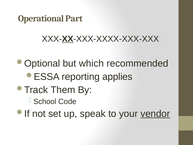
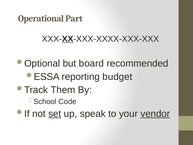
which: which -> board (91, 63)
applies: applies -> budget (117, 77)
set underline: none -> present (55, 113)
